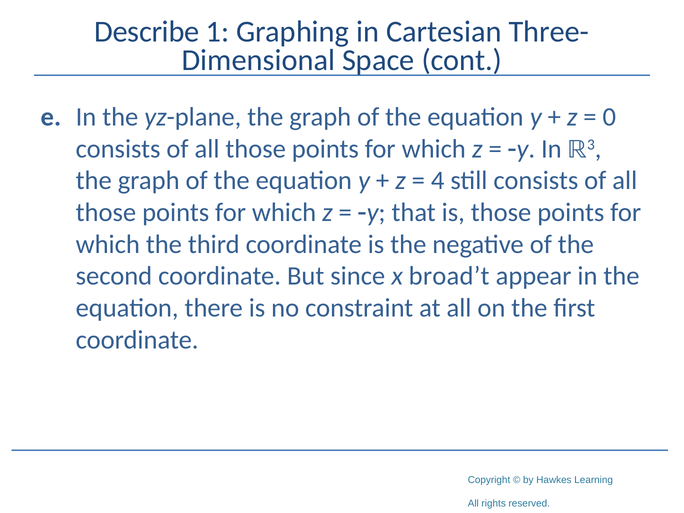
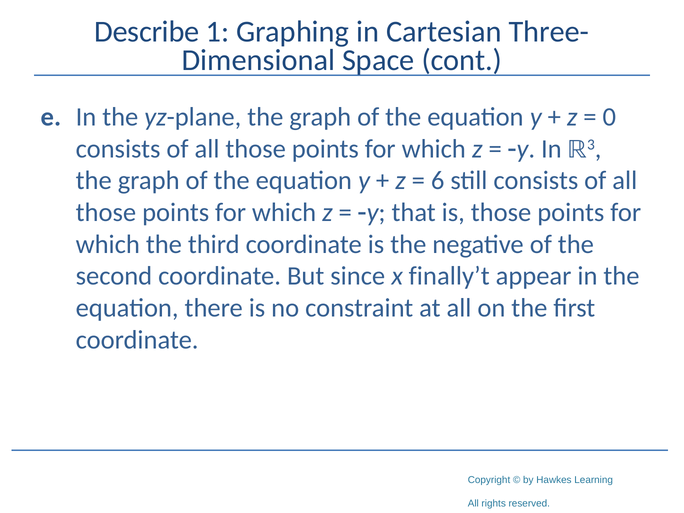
4: 4 -> 6 (438, 181)
broad’t: broad’t -> finally’t (449, 276)
